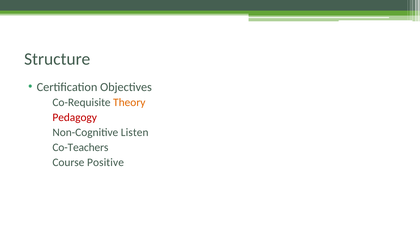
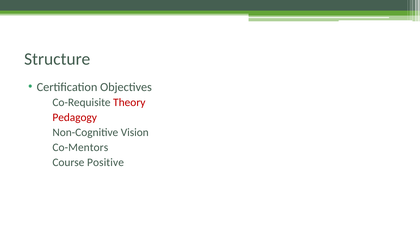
Theory colour: orange -> red (129, 103)
Listen: Listen -> Vision (135, 133)
Co-Teachers: Co-Teachers -> Co-Mentors (80, 148)
